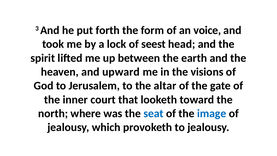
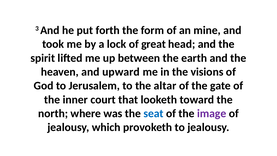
voice: voice -> mine (207, 30)
seest: seest -> great (154, 44)
image colour: blue -> purple (212, 113)
